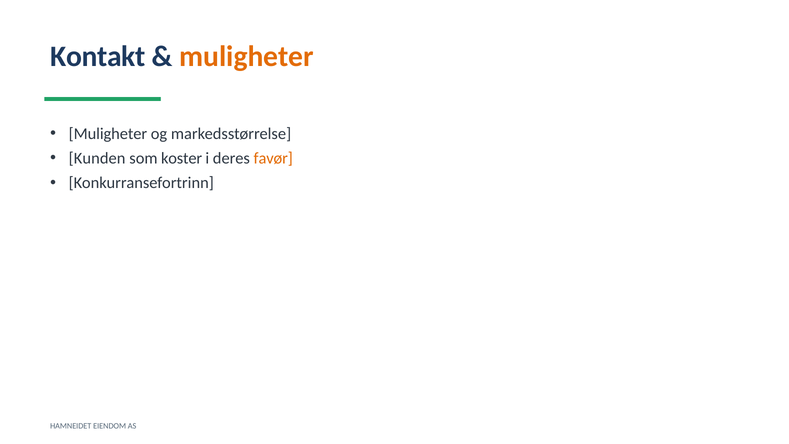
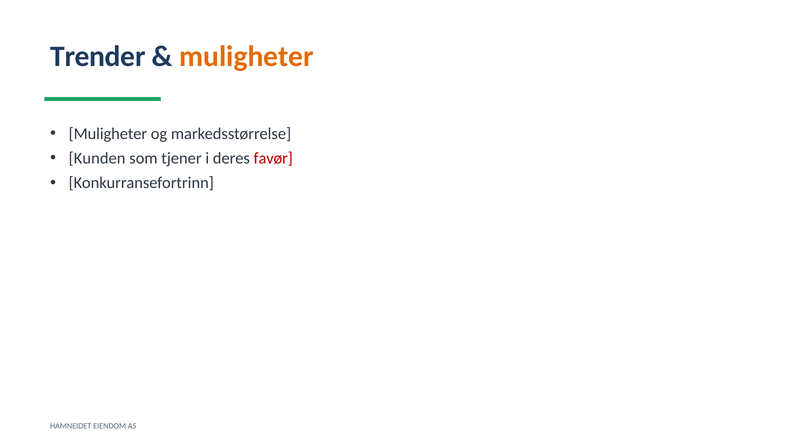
Kontakt: Kontakt -> Trender (98, 56)
koster: koster -> tjener (181, 158)
favør colour: orange -> red (273, 158)
